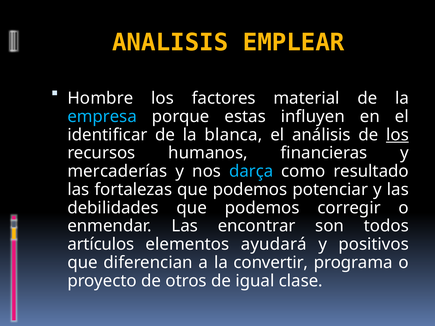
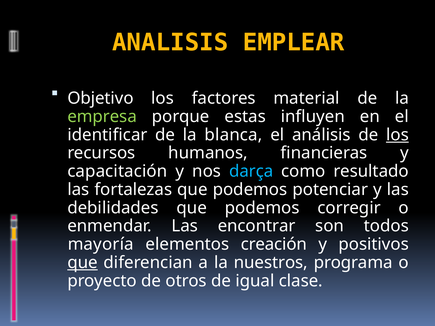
Hombre: Hombre -> Objetivo (100, 98)
empresa colour: light blue -> light green (102, 117)
mercaderías: mercaderías -> capacitación (117, 171)
artículos: artículos -> mayoría (101, 245)
ayudará: ayudará -> creación (274, 245)
que underline: none -> present (83, 263)
convertir: convertir -> nuestros (271, 263)
